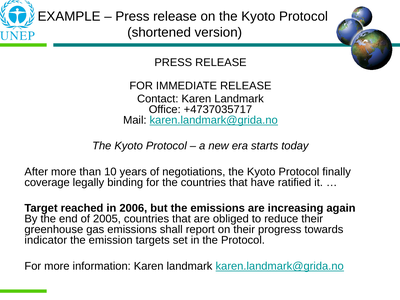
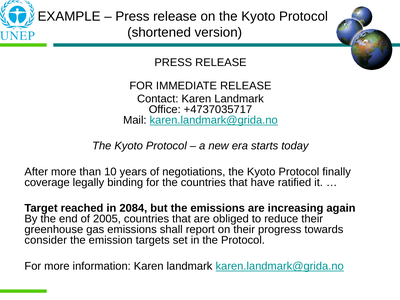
2006: 2006 -> 2084 (133, 208)
indicator: indicator -> consider (46, 240)
